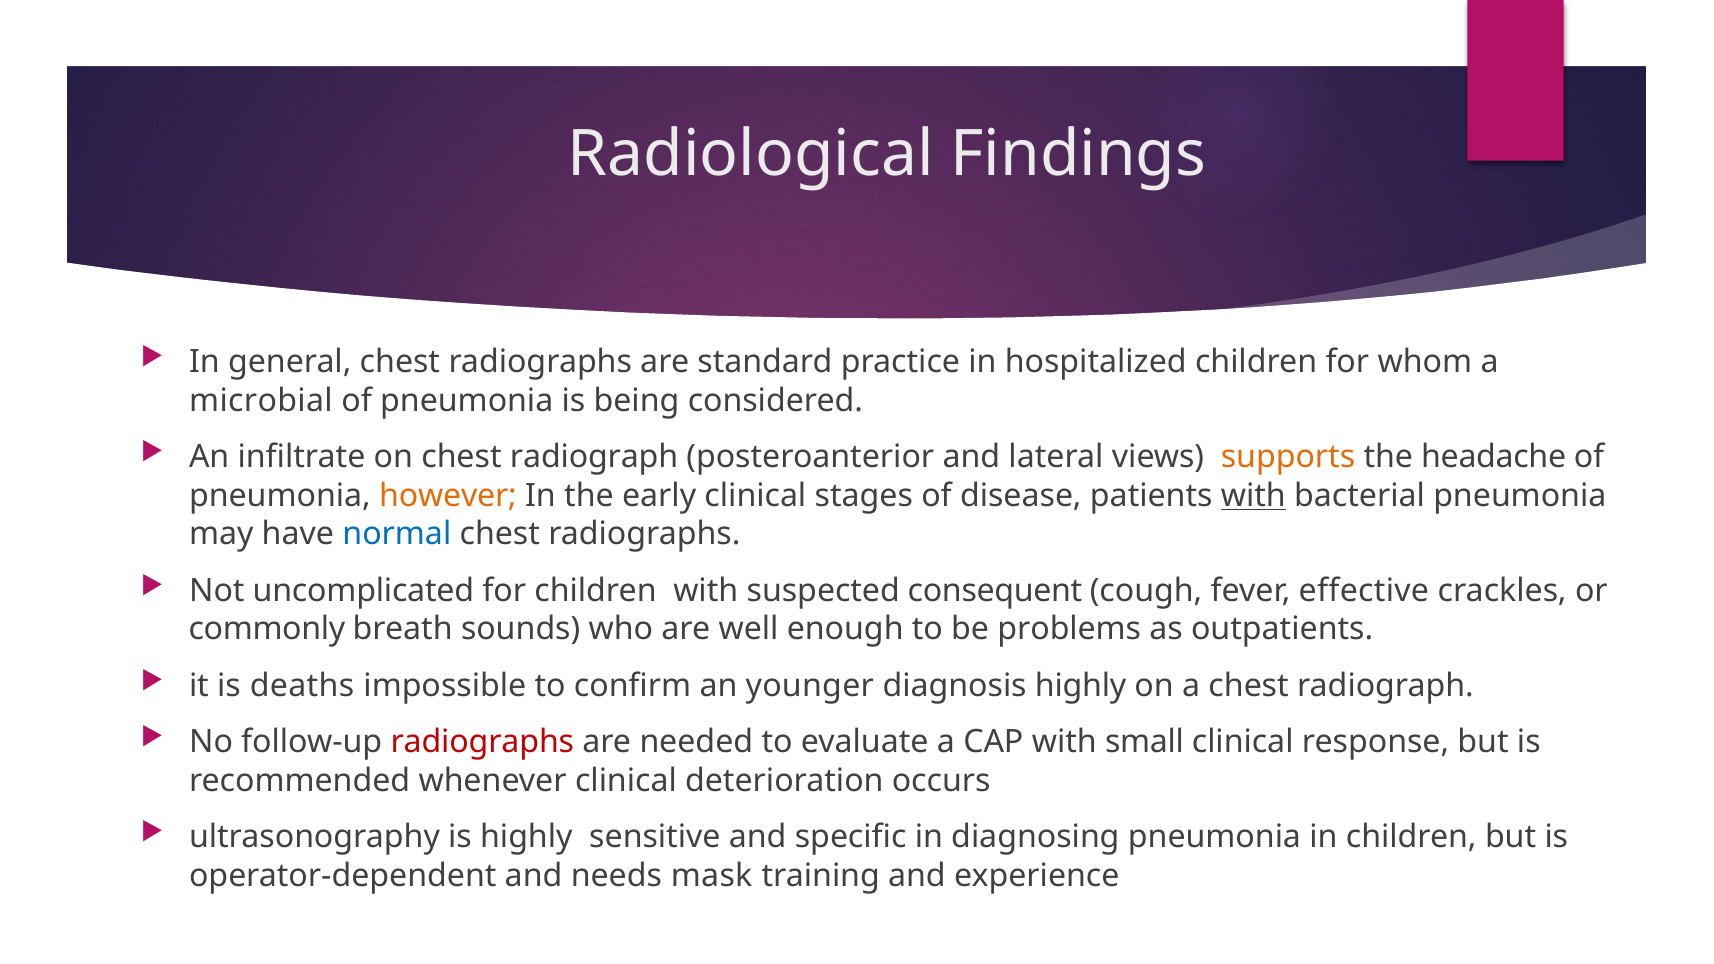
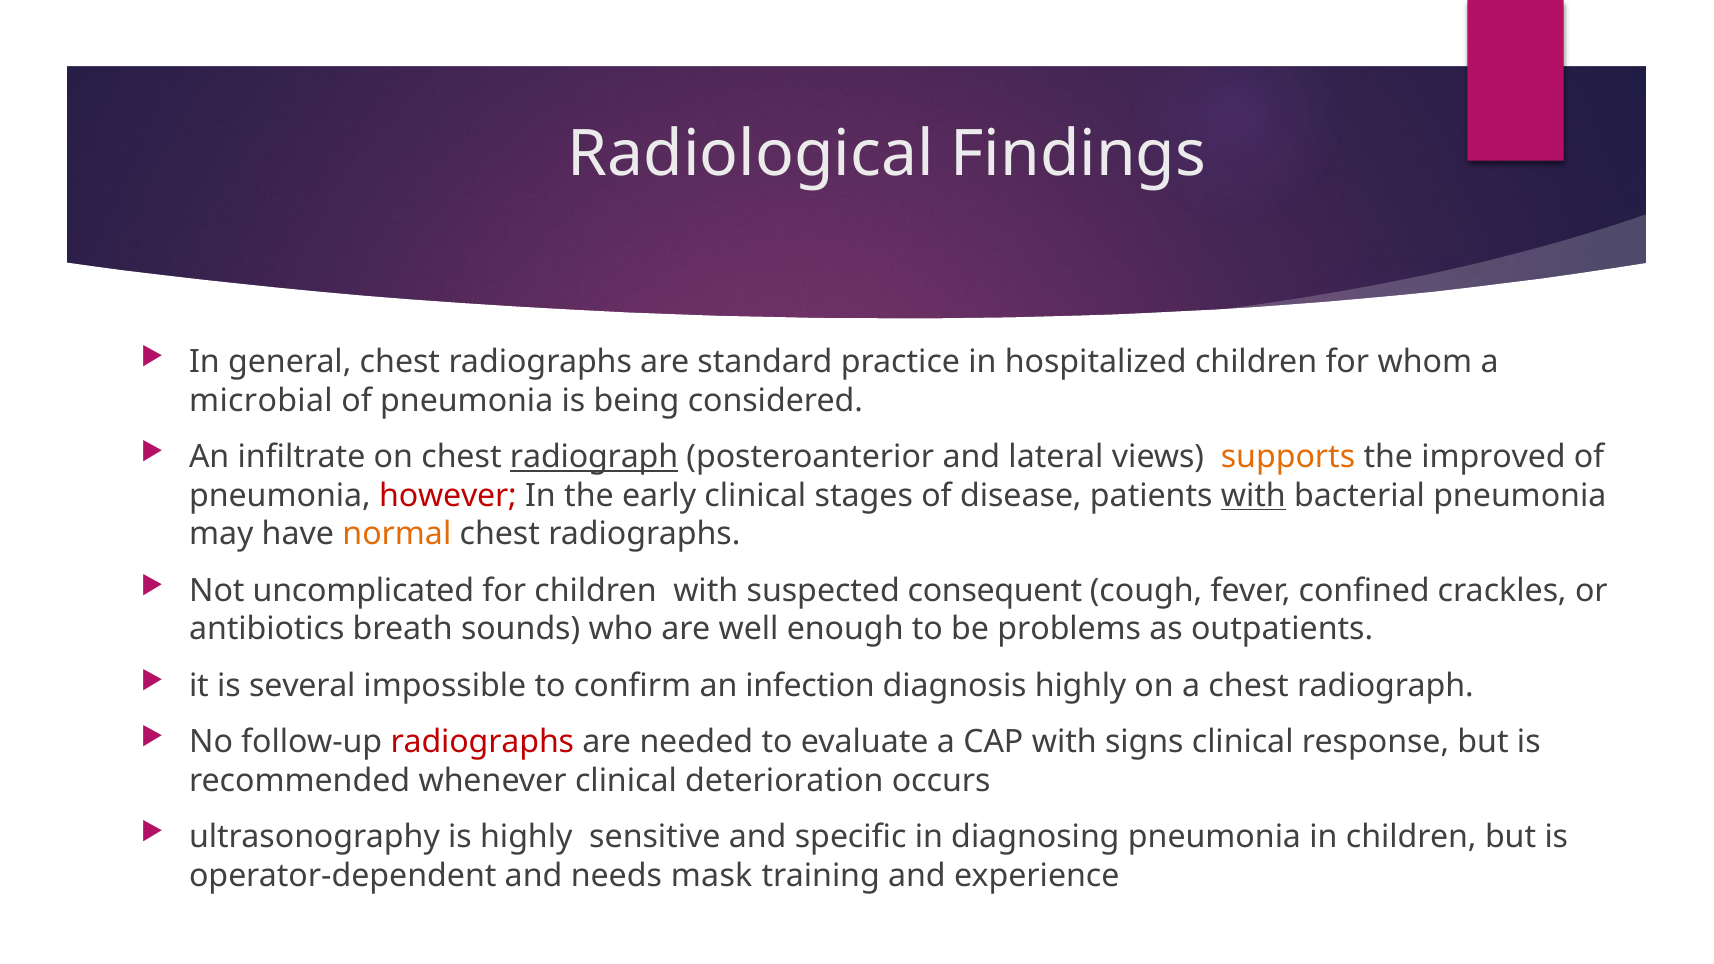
radiograph underline: none -> present (594, 457)
headache: headache -> improved (1494, 457)
however colour: orange -> red (448, 496)
normal colour: blue -> orange (397, 534)
effective: effective -> confined (1364, 591)
commonly: commonly -> antibiotics (267, 629)
deaths: deaths -> several (302, 686)
younger: younger -> infection (810, 686)
small: small -> signs (1144, 742)
